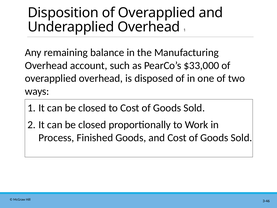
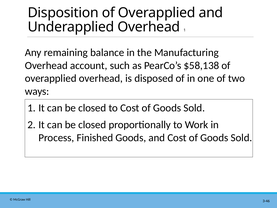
$33,000: $33,000 -> $58,138 (201, 65)
